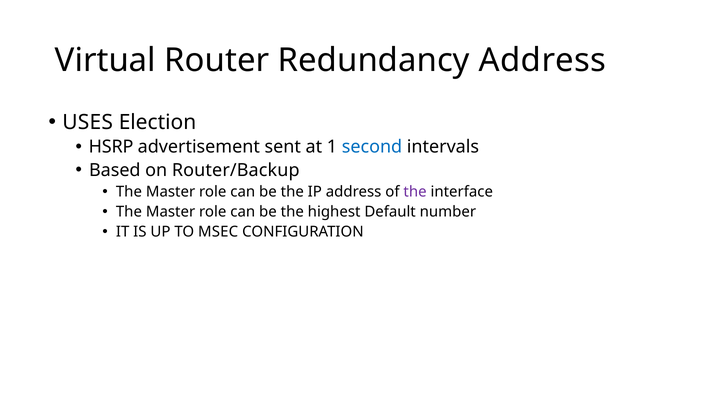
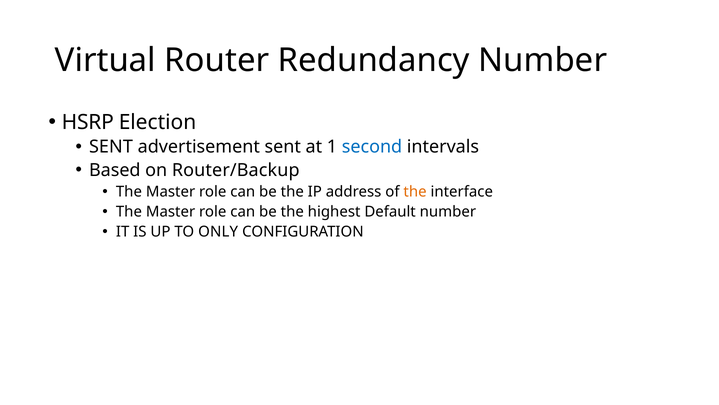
Redundancy Address: Address -> Number (543, 60)
USES: USES -> HSRP (88, 122)
HSRP: HSRP -> SENT (111, 147)
the colour: purple -> orange (415, 191)
MSEC: MSEC -> ONLY (218, 231)
